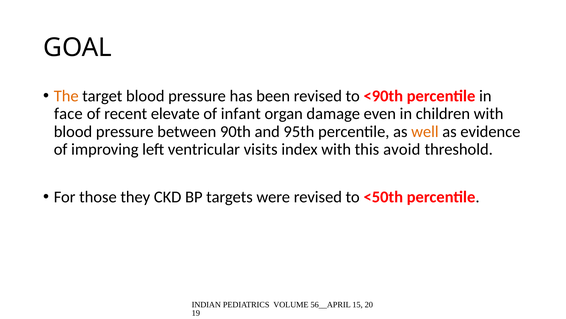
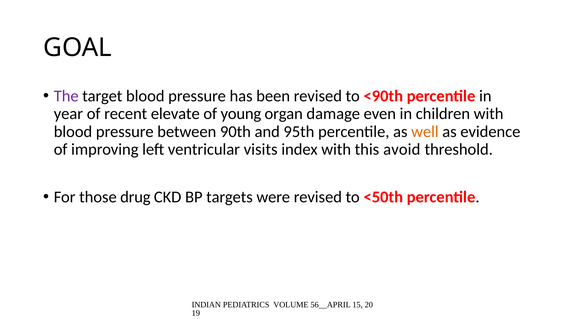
The colour: orange -> purple (66, 96)
face: face -> year (68, 114)
infant: infant -> young (241, 114)
they: they -> drug (135, 197)
